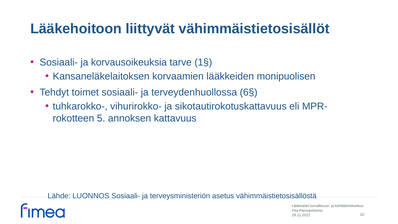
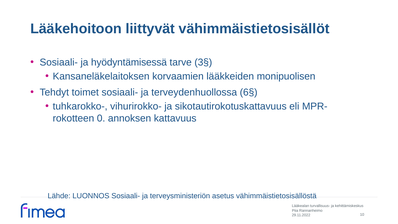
korvausoikeuksia: korvausoikeuksia -> hyödyntämisessä (129, 62)
1§: 1§ -> 3§ (203, 62)
5: 5 -> 0 (101, 118)
